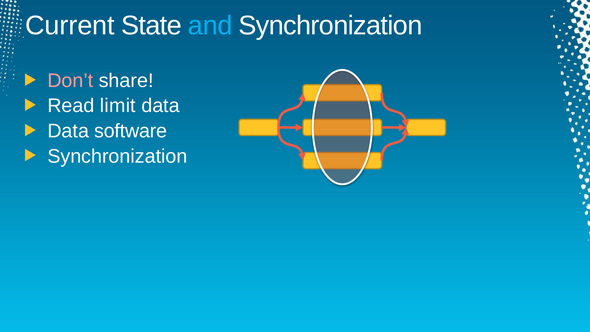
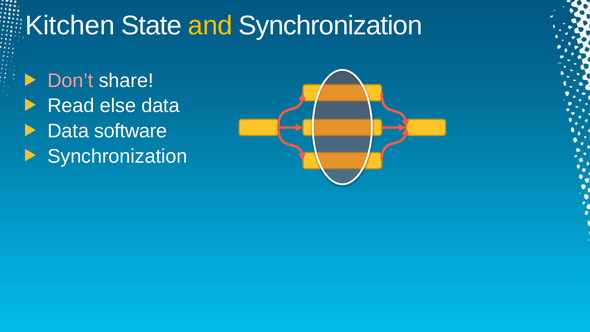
Current: Current -> Kitchen (70, 26)
and colour: light blue -> yellow (210, 26)
limit: limit -> else (118, 106)
